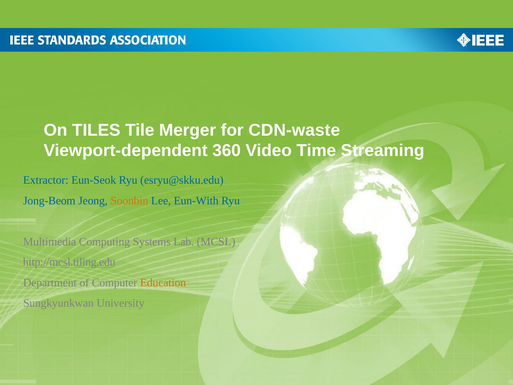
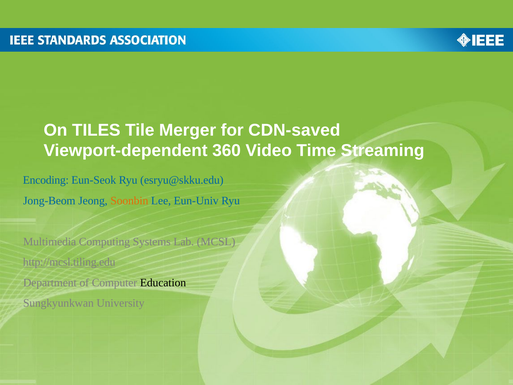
CDN-waste: CDN-waste -> CDN-saved (294, 130)
Extractor: Extractor -> Encoding (46, 180)
Eun-With: Eun-With -> Eun-Univ (196, 200)
Education colour: orange -> black (163, 282)
